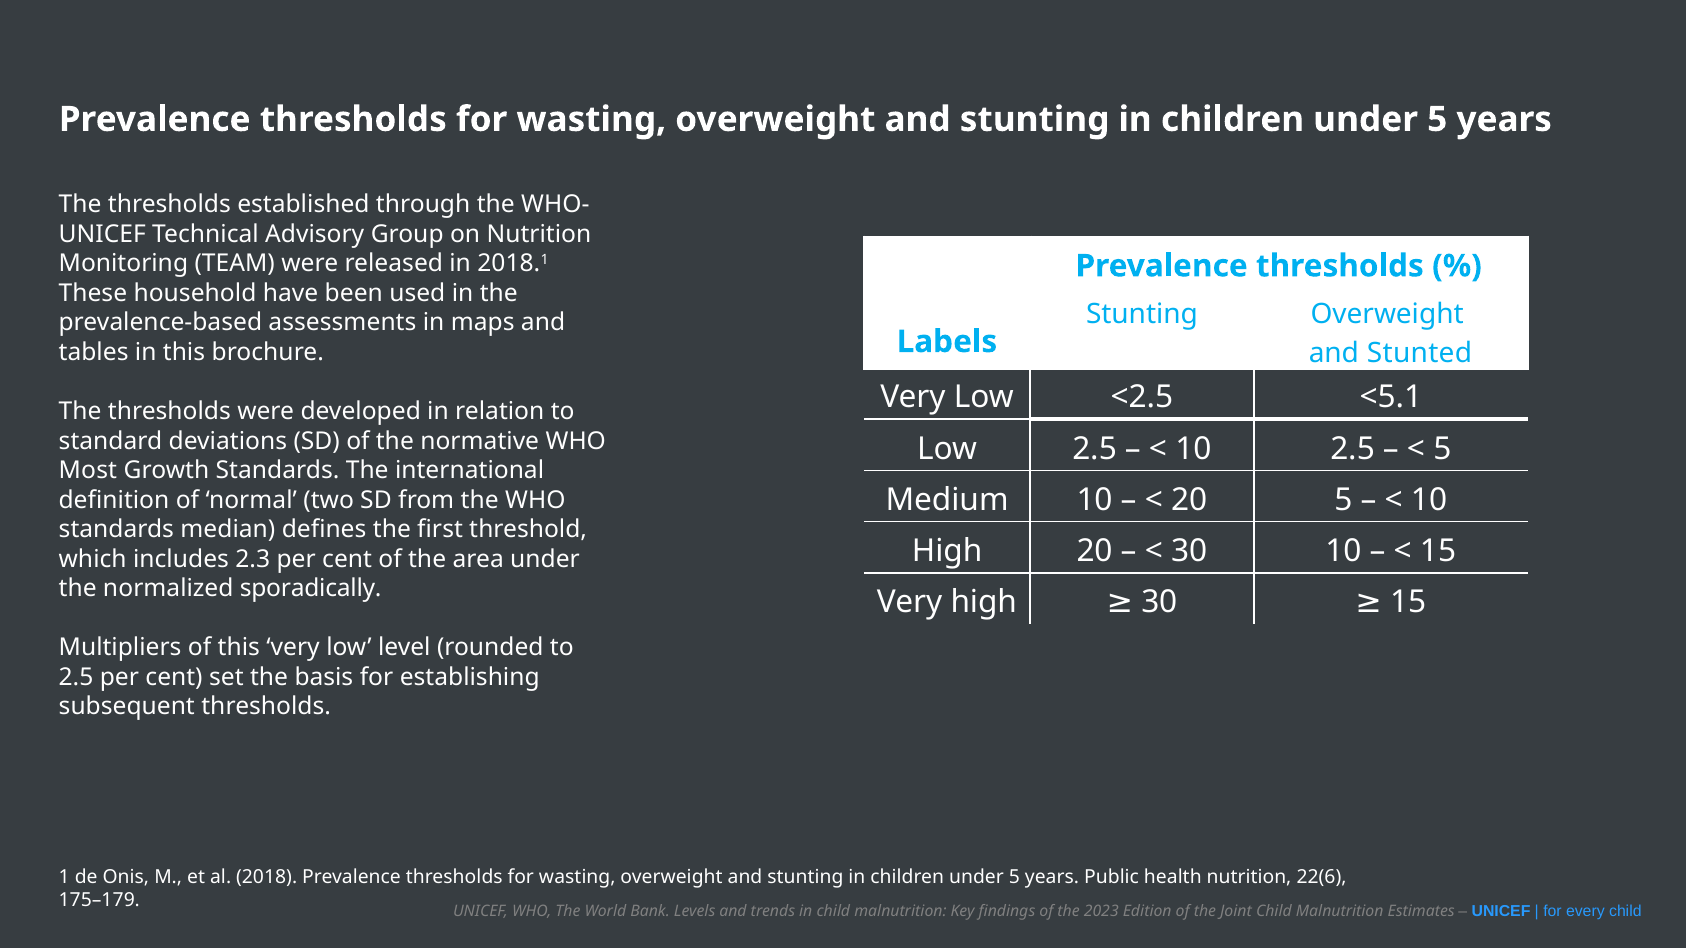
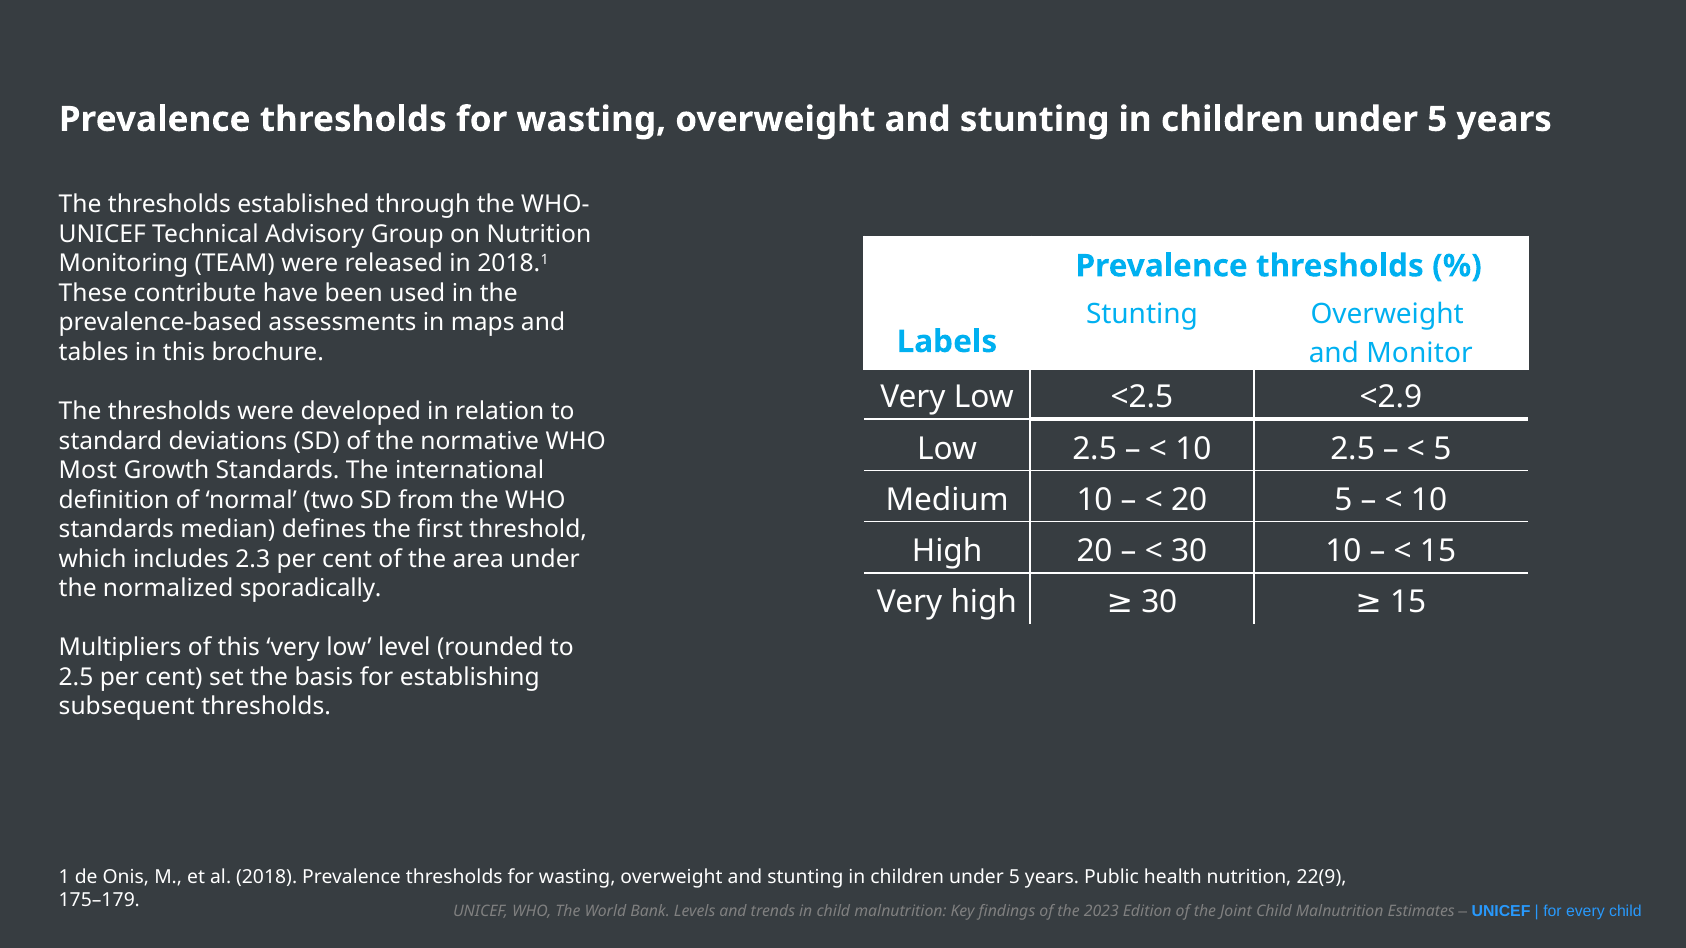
household: household -> contribute (195, 293)
Stunted: Stunted -> Monitor (1420, 353)
<5.1: <5.1 -> <2.9 (1391, 397)
22(6: 22(6 -> 22(9 (1322, 877)
